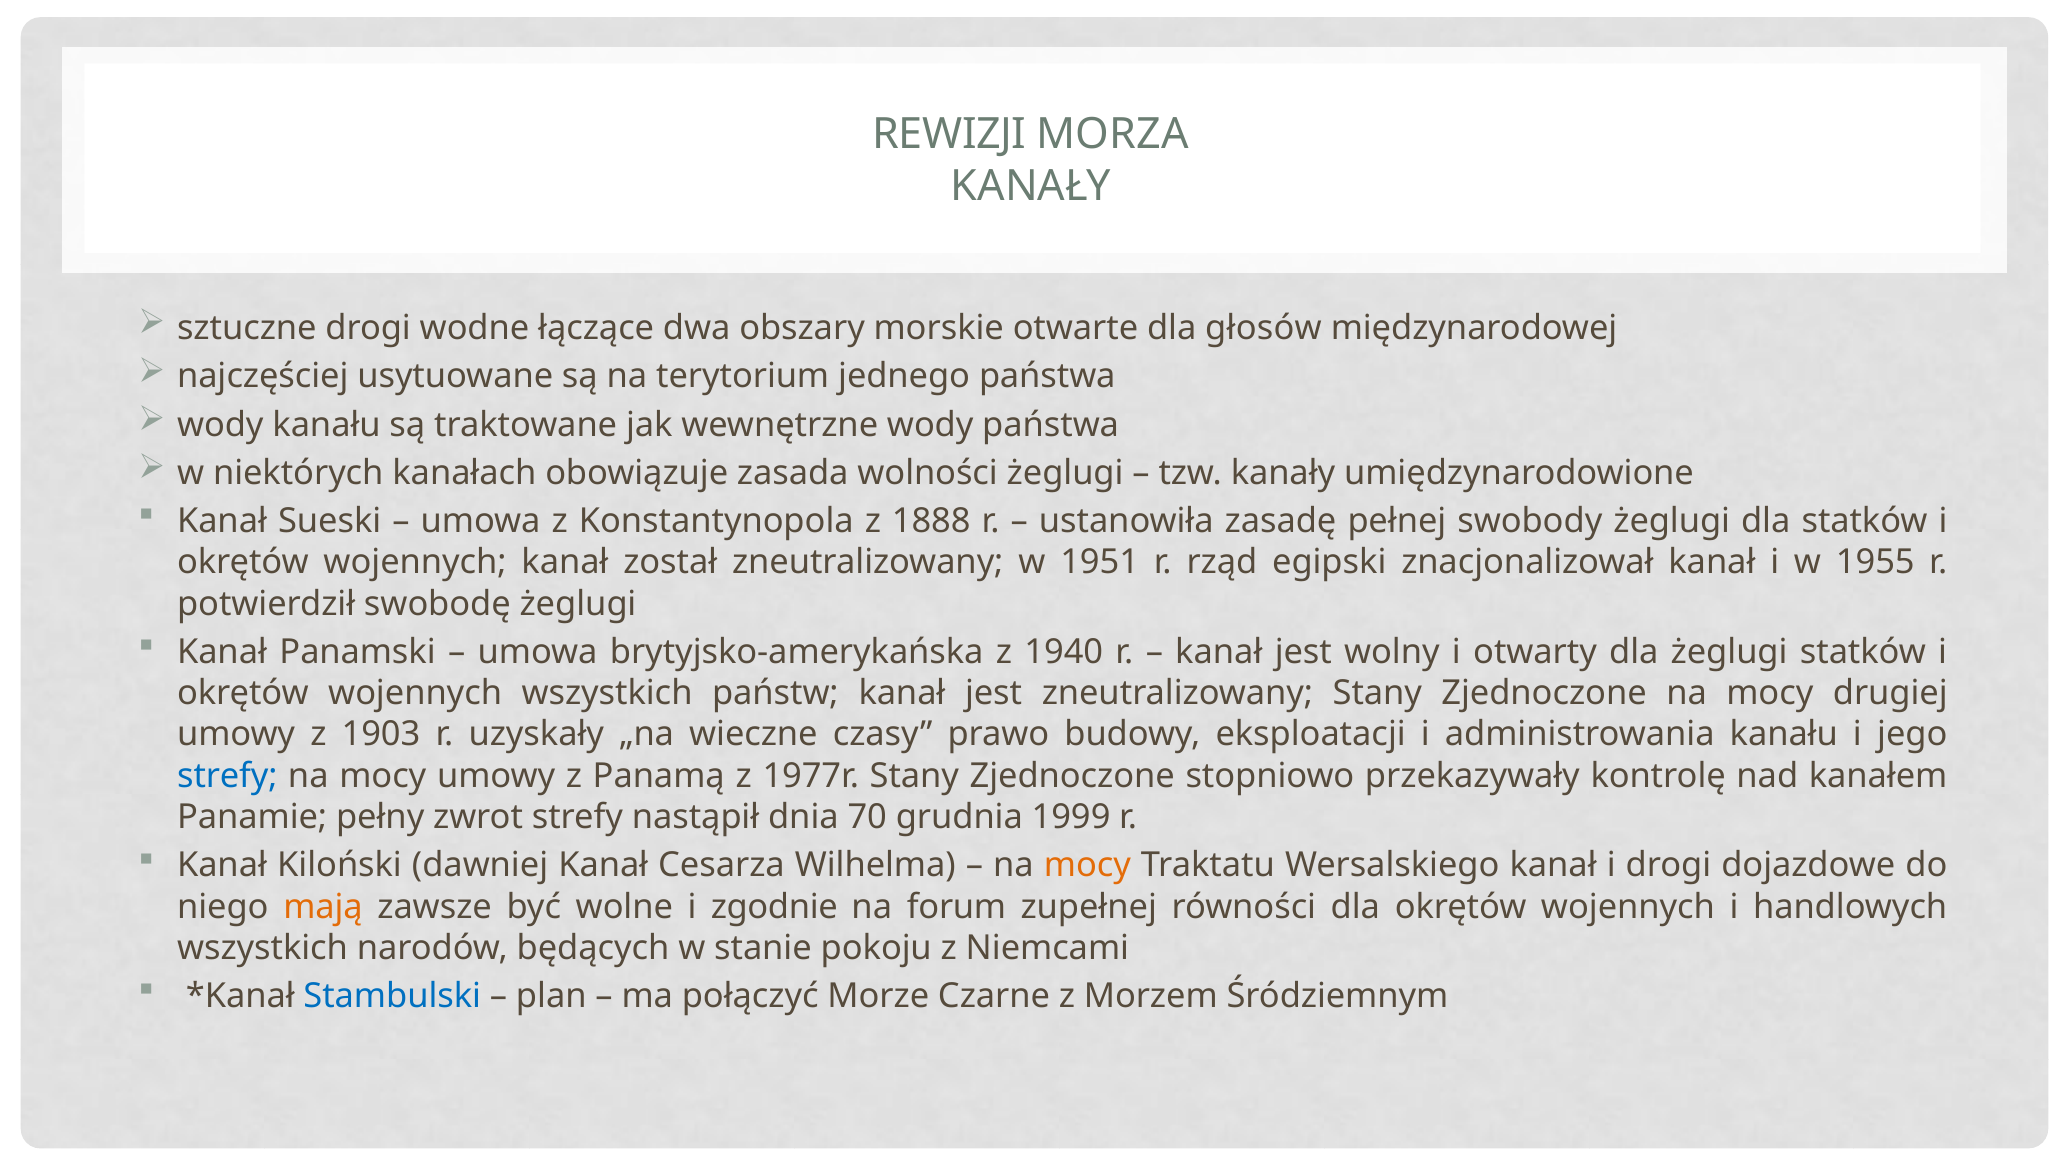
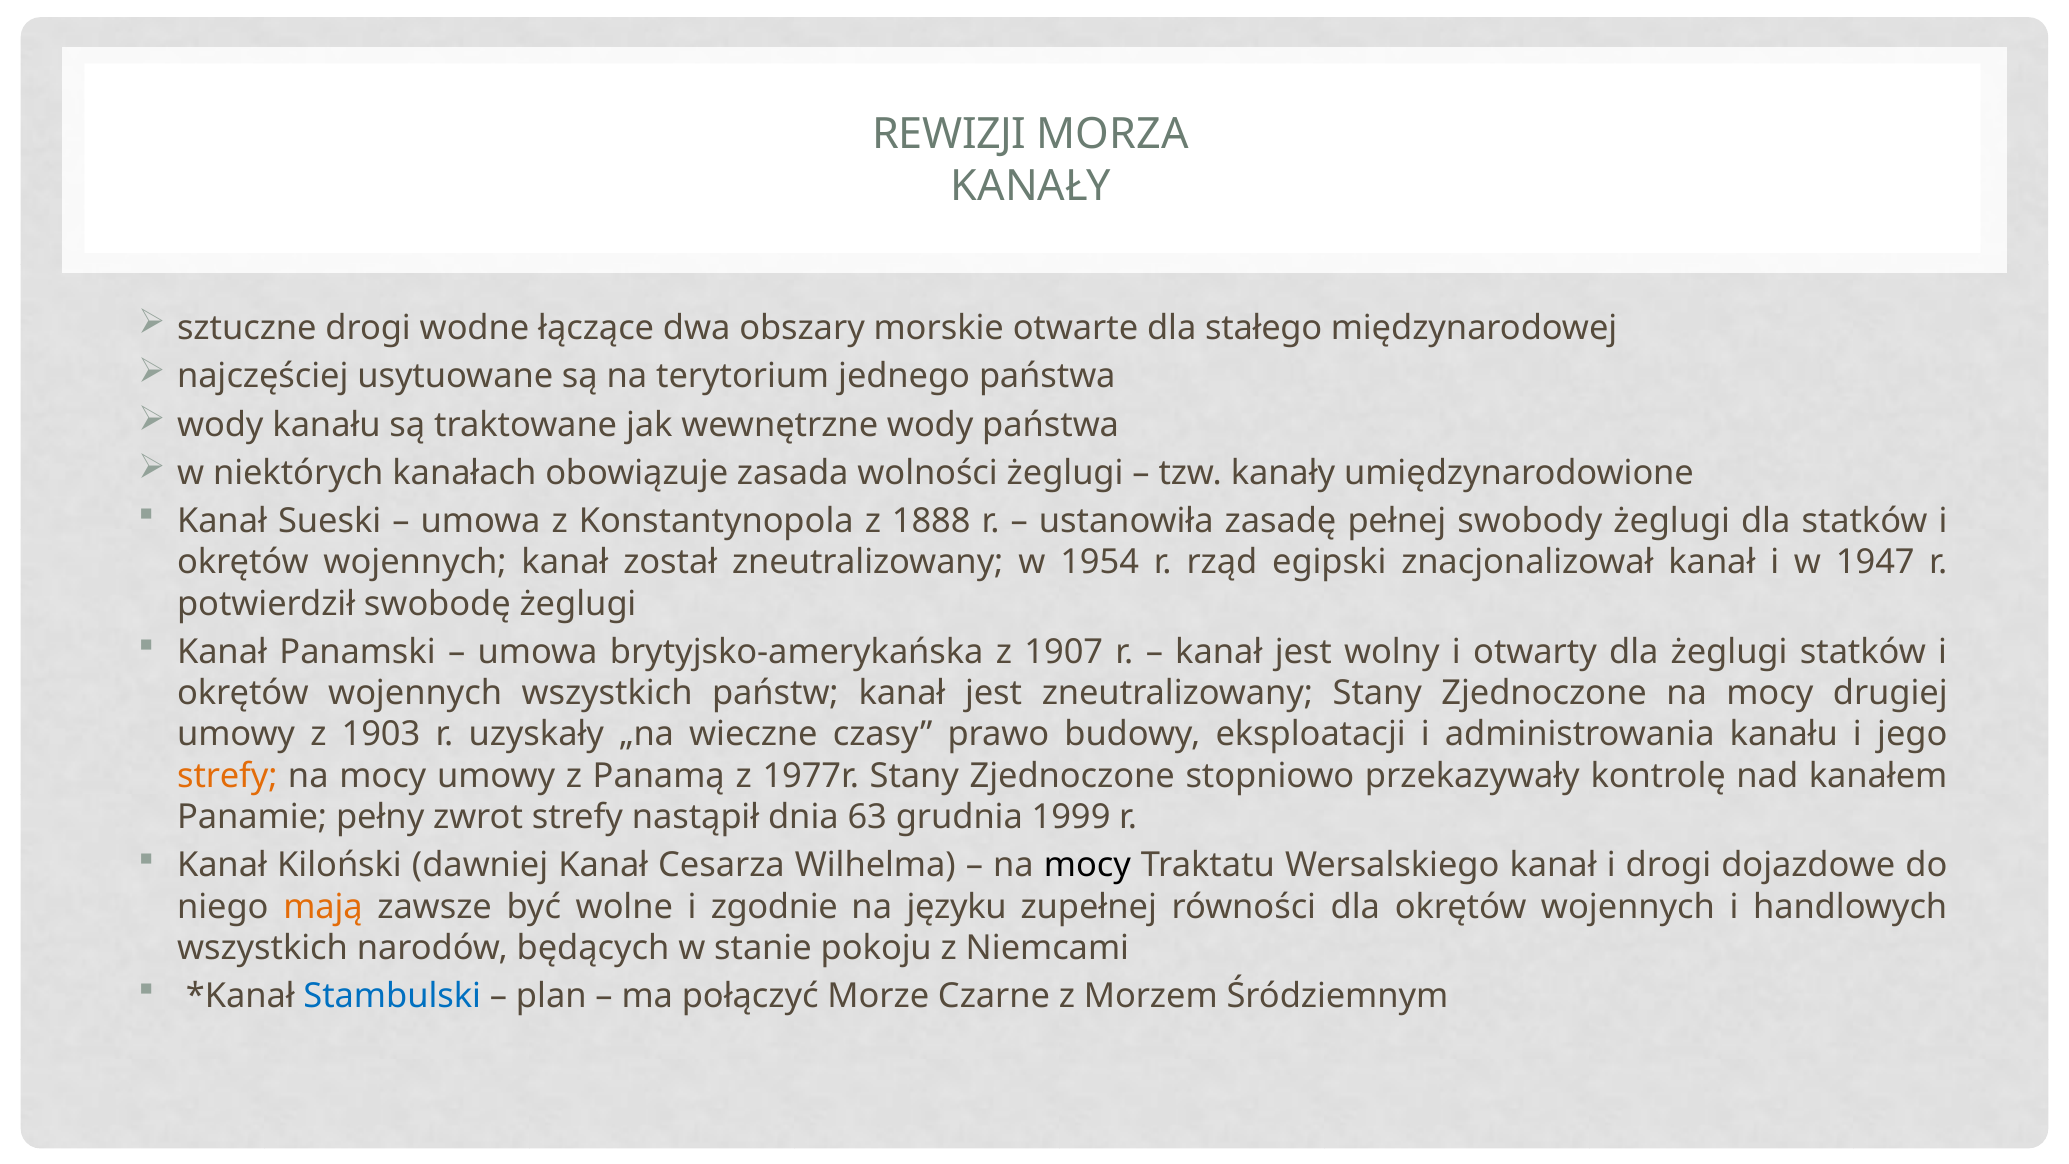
głosów: głosów -> stałego (1264, 328)
1951: 1951 -> 1954 (1100, 562)
1955: 1955 -> 1947 (1875, 562)
1940: 1940 -> 1907 (1064, 652)
strefy colour: blue -> orange (227, 776)
70: 70 -> 63 (867, 817)
mocy colour: orange -> black (1087, 865)
forum: forum -> języku (957, 906)
